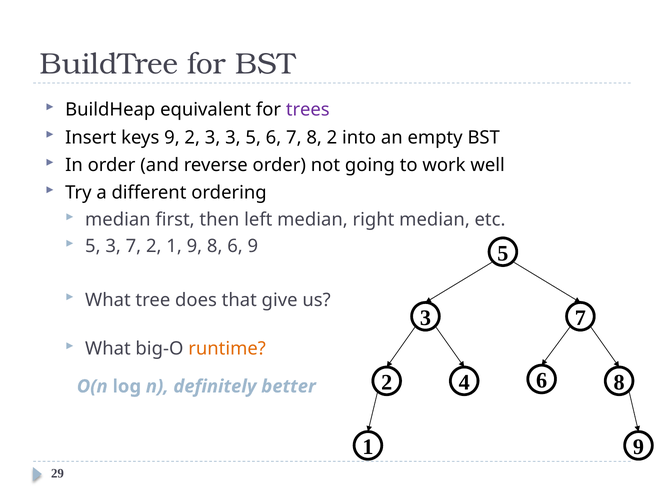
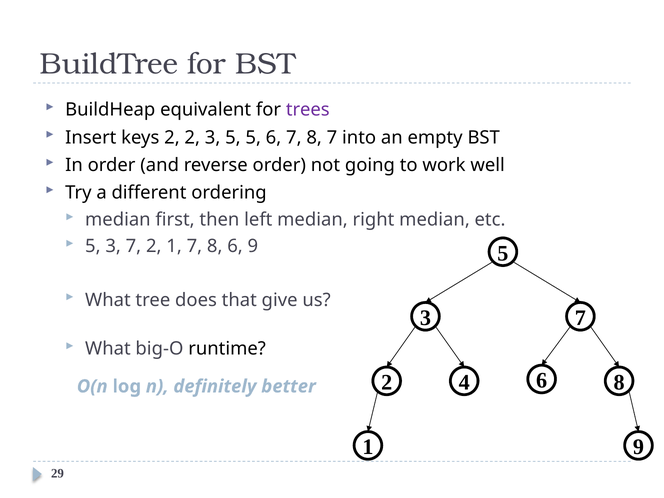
keys 9: 9 -> 2 (172, 137)
2 3 3: 3 -> 5 (233, 137)
8 2: 2 -> 7 (332, 137)
1 9: 9 -> 7 (194, 246)
runtime colour: orange -> black (227, 349)
